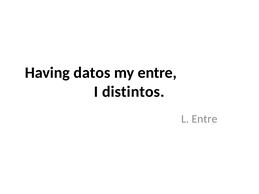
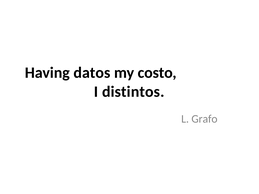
my entre: entre -> costo (157, 73)
L Entre: Entre -> Grafo (205, 119)
